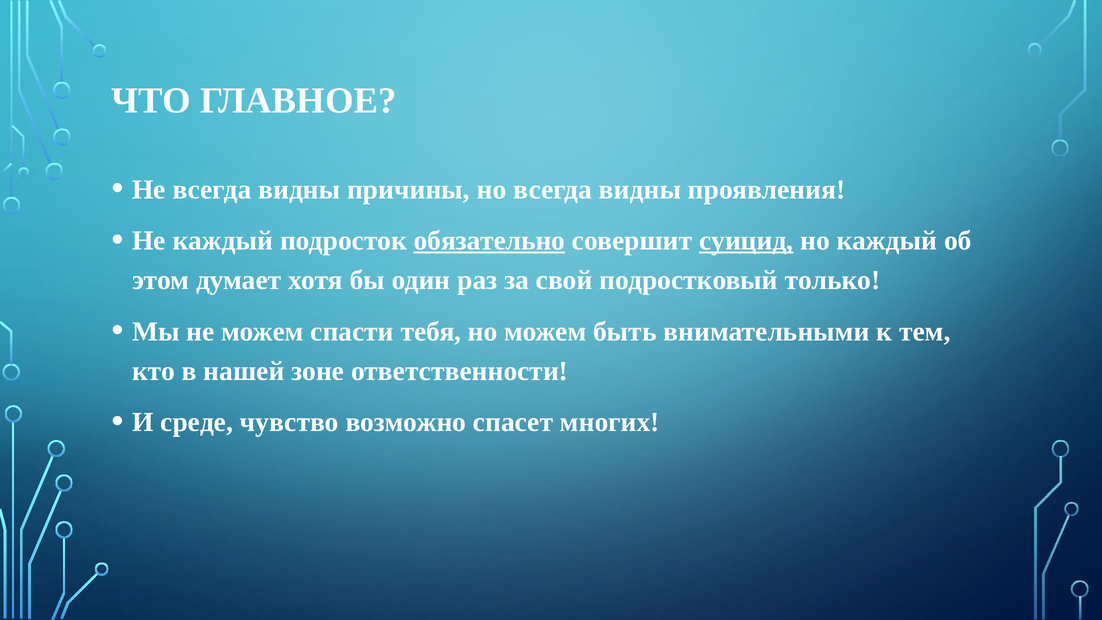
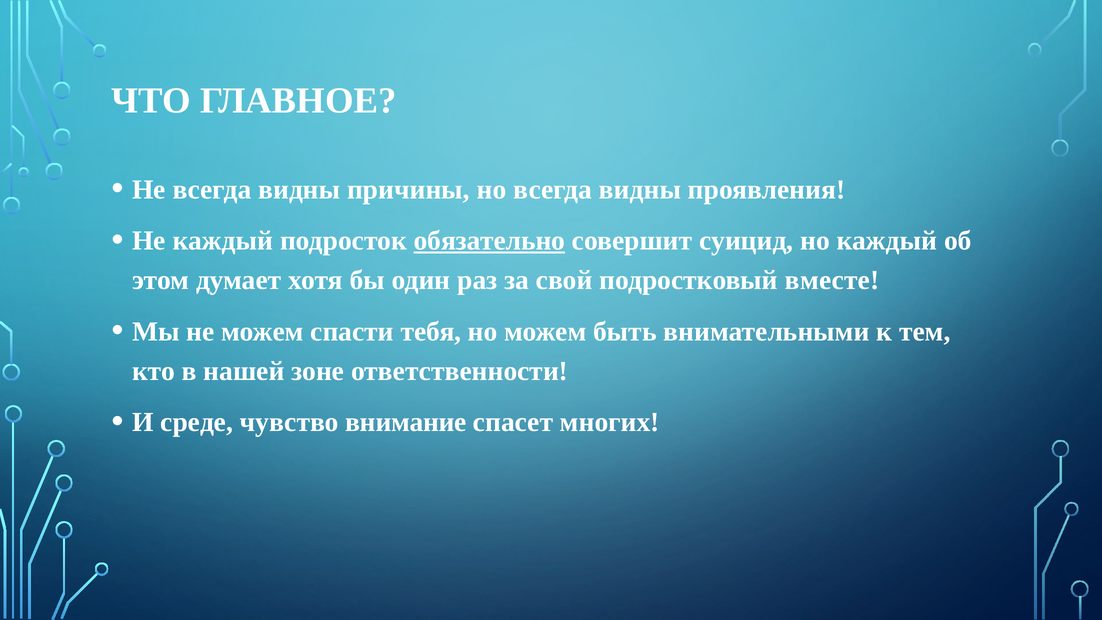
суицид underline: present -> none (746, 241)
только: только -> вместе (832, 280)
возможно: возможно -> внимание (406, 422)
